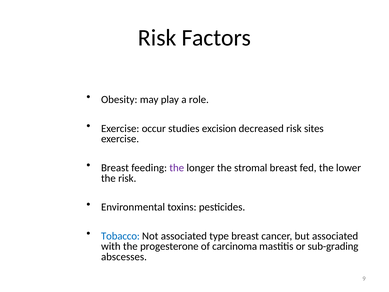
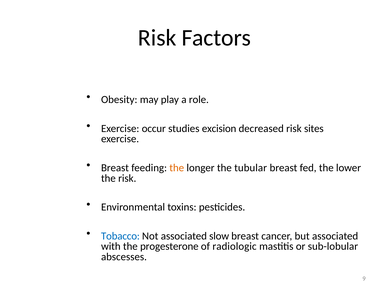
the colour: purple -> orange (177, 168)
stromal: stromal -> tubular (251, 168)
type: type -> slow (219, 236)
carcinoma: carcinoma -> radiologic (235, 246)
sub-grading: sub-grading -> sub-lobular (333, 246)
